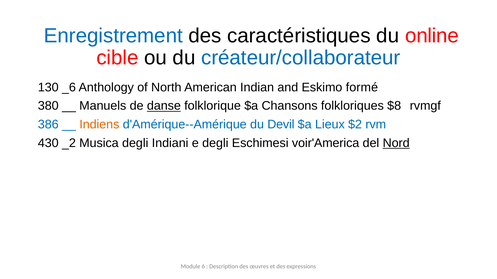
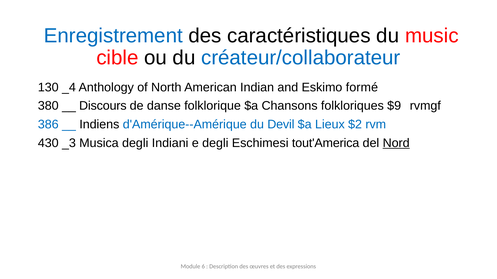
online: online -> music (432, 36)
_6: _6 -> _4 (69, 88)
Manuels: Manuels -> Discours (103, 106)
danse underline: present -> none (164, 106)
$8: $8 -> $9 (394, 106)
Indiens colour: orange -> black (99, 125)
_2: _2 -> _3 (69, 143)
voir'America: voir'America -> tout'America (326, 143)
